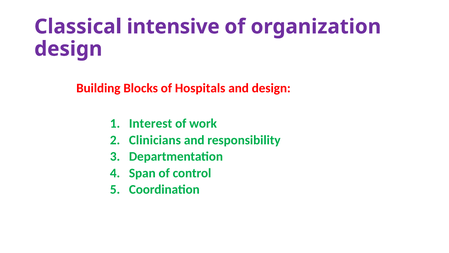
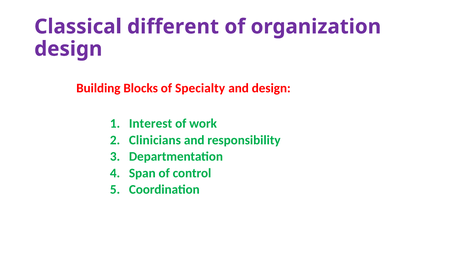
intensive: intensive -> different (173, 27)
Hospitals: Hospitals -> Specialty (200, 88)
